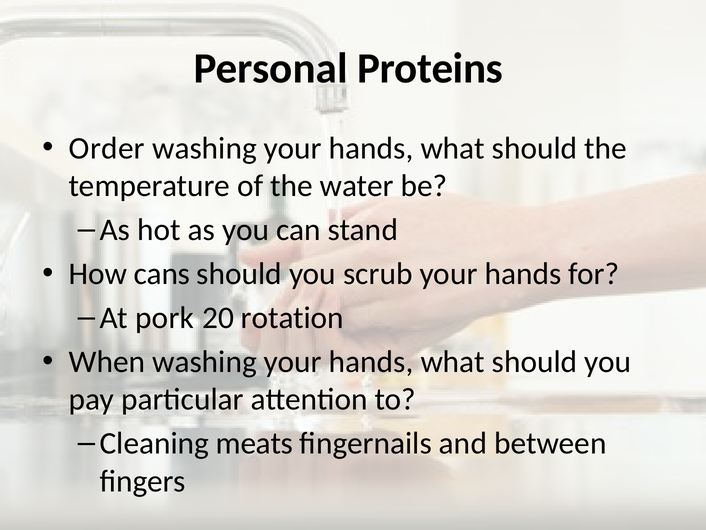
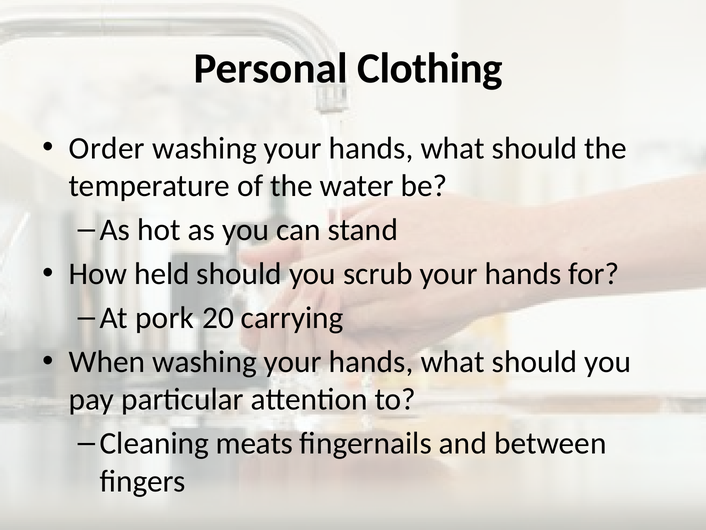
Proteins: Proteins -> Clothing (430, 68)
cans: cans -> held (162, 274)
rotation: rotation -> carrying (292, 318)
